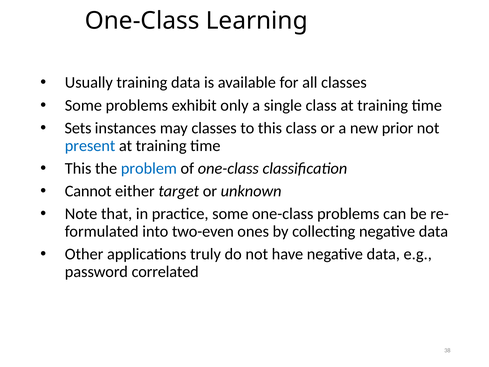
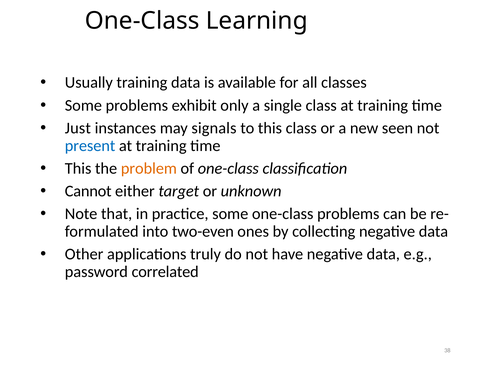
Sets: Sets -> Just (78, 128)
may classes: classes -> signals (214, 128)
prior: prior -> seen (398, 128)
problem colour: blue -> orange (149, 168)
